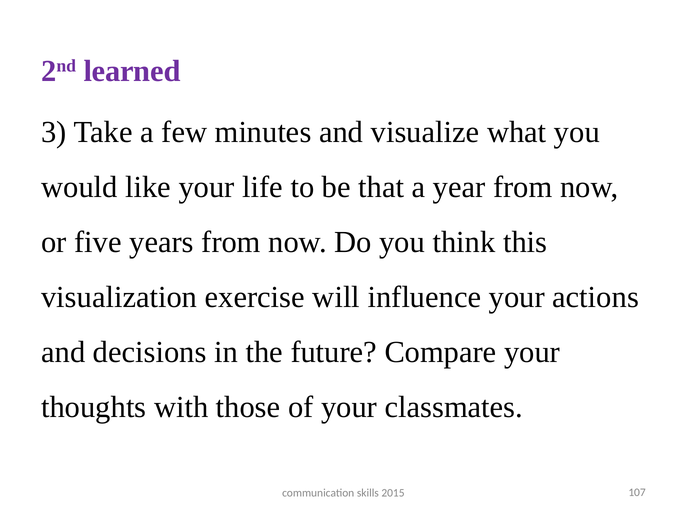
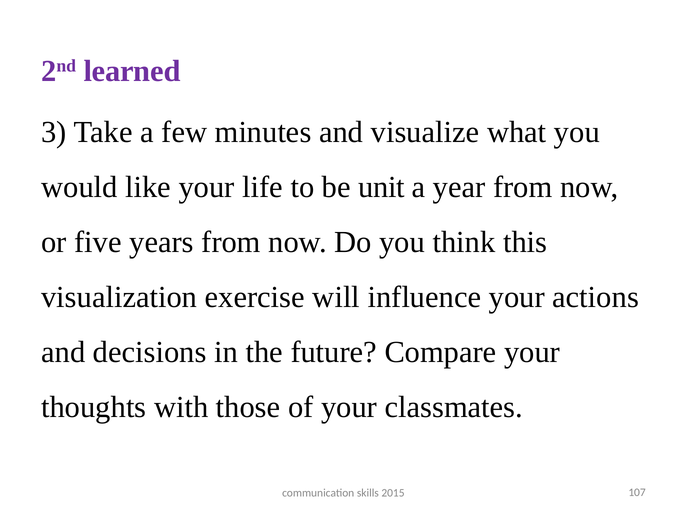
that: that -> unit (381, 187)
